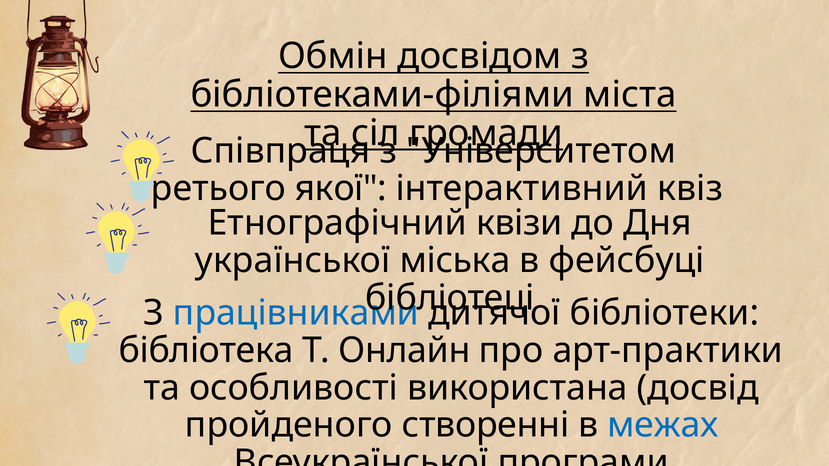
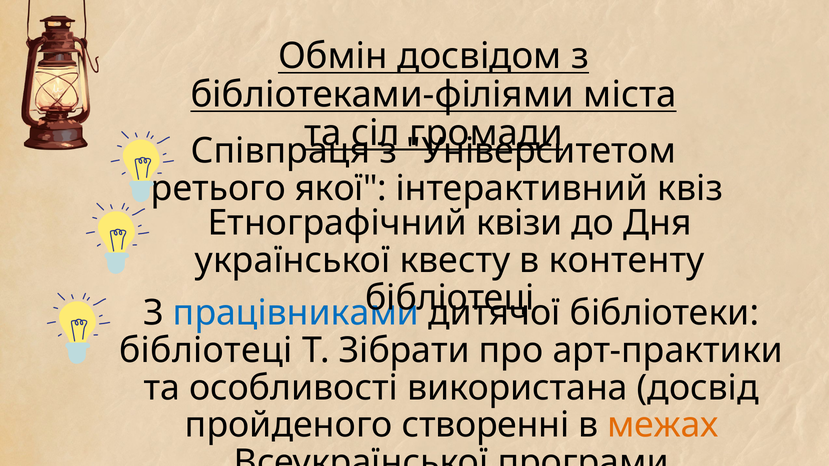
міська: міська -> квесту (455, 261)
фейсбуці: фейсбуці -> контенту (627, 261)
бібліотека: бібліотека -> бібліотеці (206, 351)
Онлайн: Онлайн -> Зібрати (404, 351)
межах colour: blue -> orange (663, 426)
